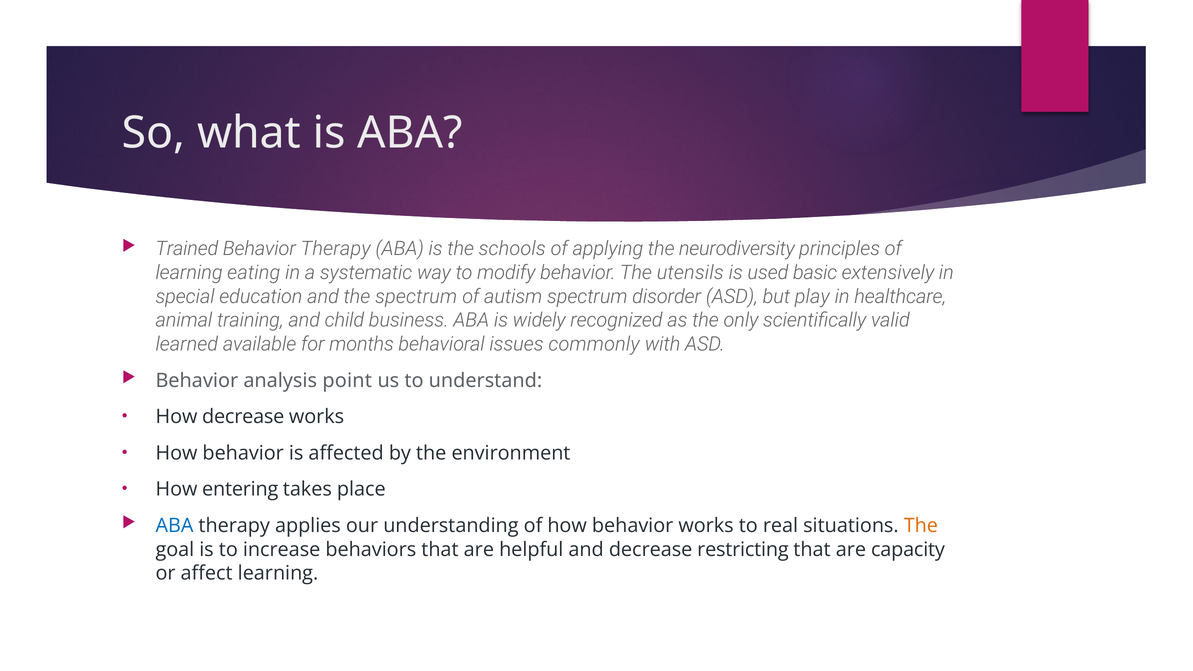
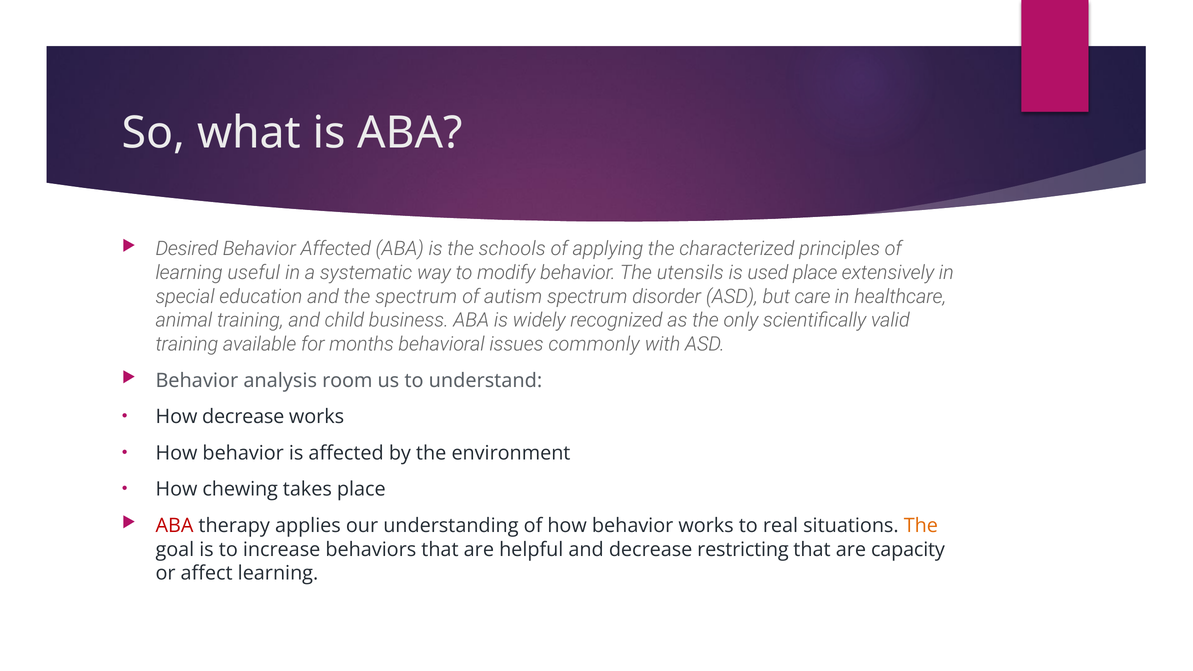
Trained: Trained -> Desired (187, 249)
Behavior Therapy: Therapy -> Affected (336, 249)
neurodiversity: neurodiversity -> characterized (737, 249)
eating: eating -> useful (254, 273)
used basic: basic -> place (815, 273)
play: play -> care (812, 297)
learned: learned -> training (187, 344)
point: point -> room (347, 381)
entering: entering -> chewing (240, 489)
ABA colour: blue -> red (174, 526)
